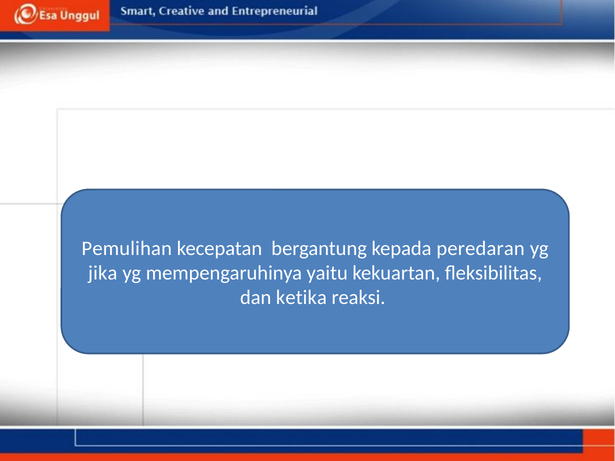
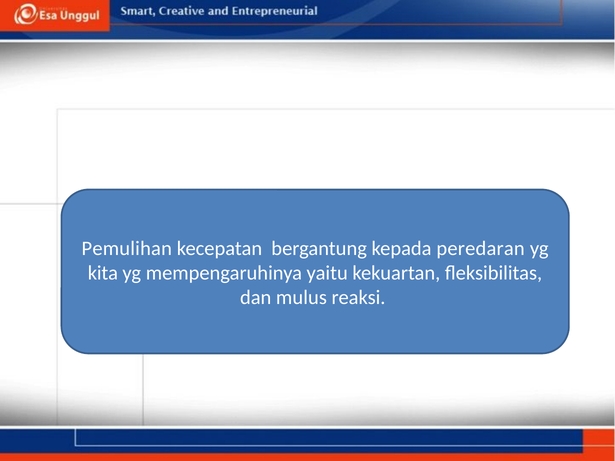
jika: jika -> kita (103, 273)
ketika: ketika -> mulus (301, 298)
